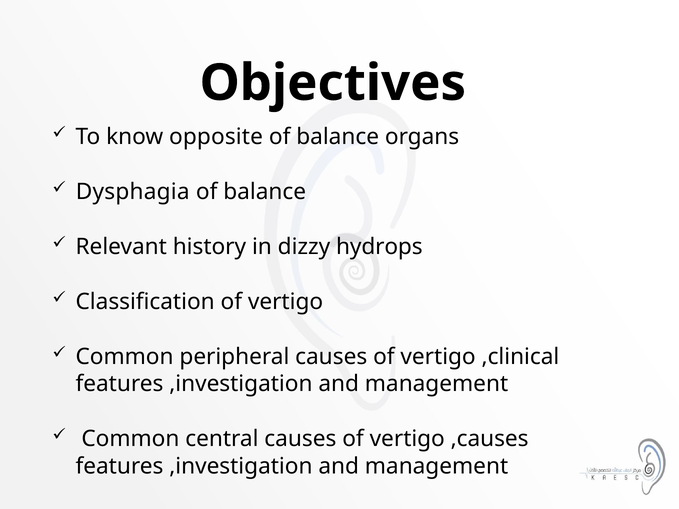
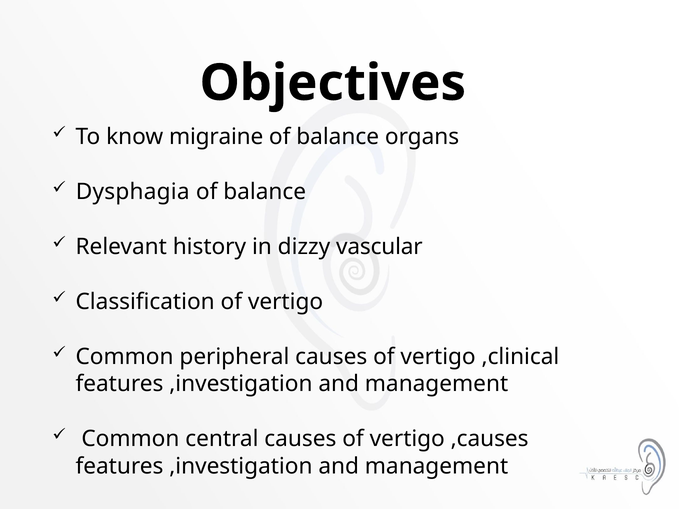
opposite: opposite -> migraine (216, 137)
hydrops: hydrops -> vascular (379, 247)
